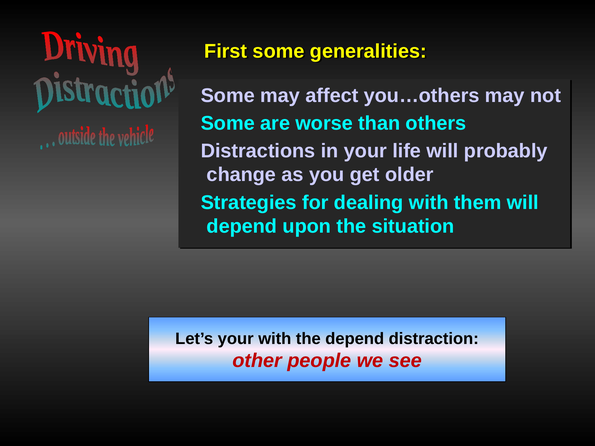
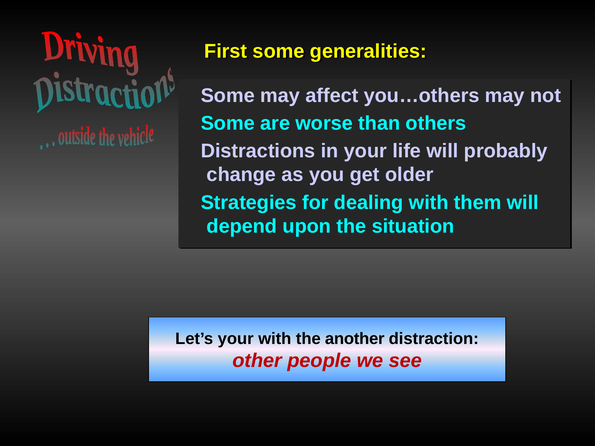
the depend: depend -> another (355, 339)
